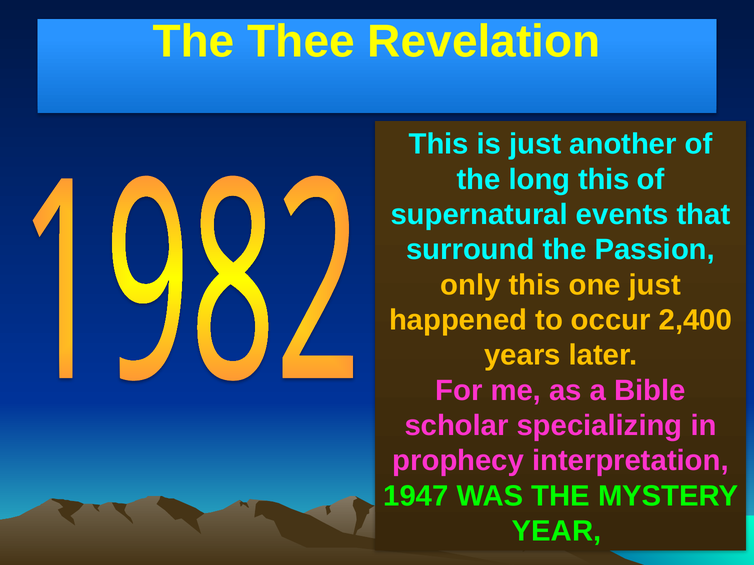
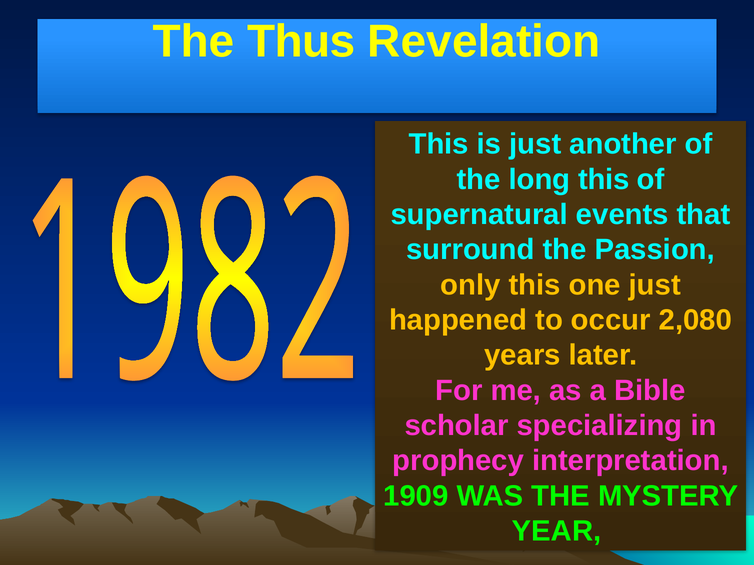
Thee: Thee -> Thus (301, 42)
2,400: 2,400 -> 2,080 (695, 320)
1947: 1947 -> 1909 (416, 496)
